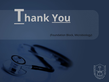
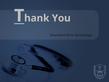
You underline: present -> none (61, 18)
